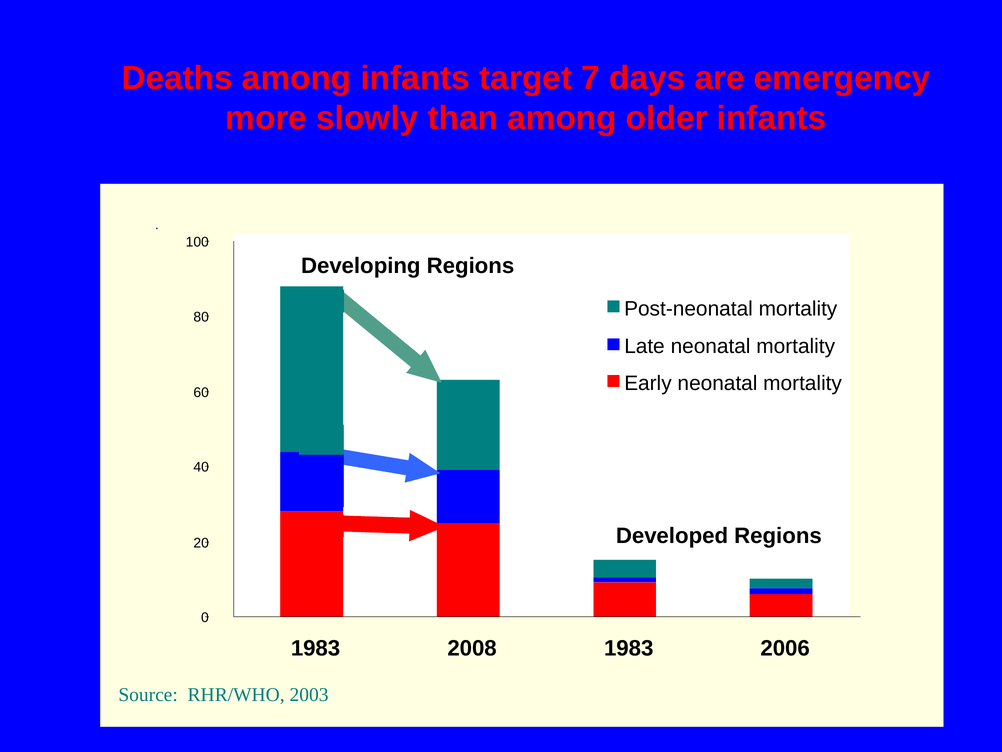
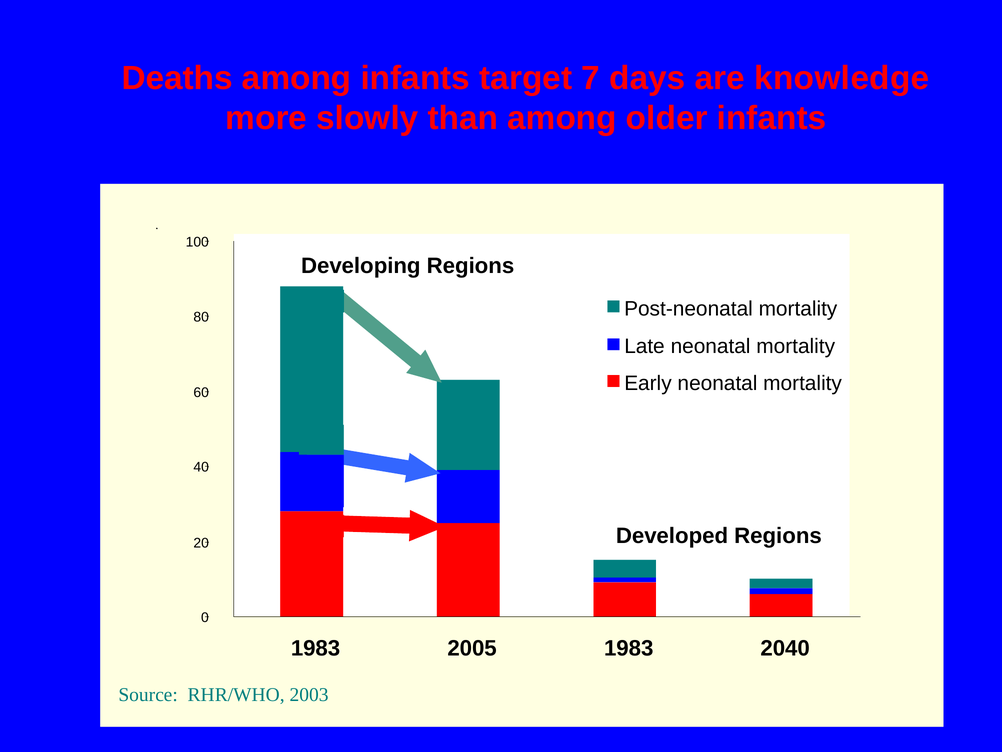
emergency: emergency -> knowledge (842, 78)
2008: 2008 -> 2005 (472, 648)
2006: 2006 -> 2040 (785, 648)
